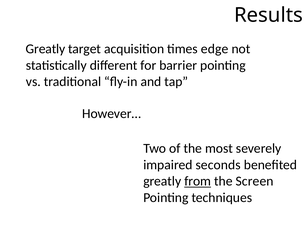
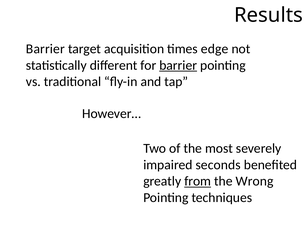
Greatly: Greatly -> Barrier (45, 49)
barrier underline: none -> present (178, 65)
Screen: Screen -> Wrong (255, 181)
